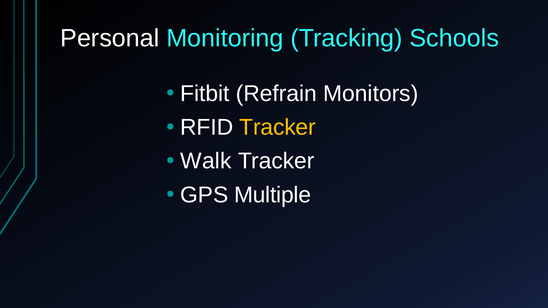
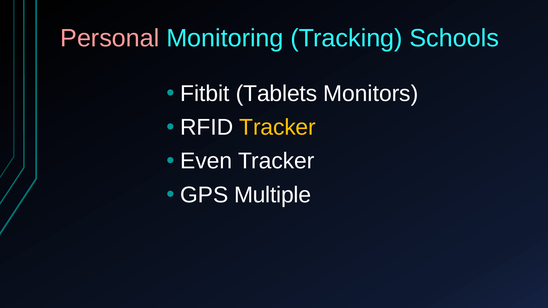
Personal colour: white -> pink (110, 38)
Refrain: Refrain -> Tablets (276, 94)
Walk: Walk -> Even (206, 161)
